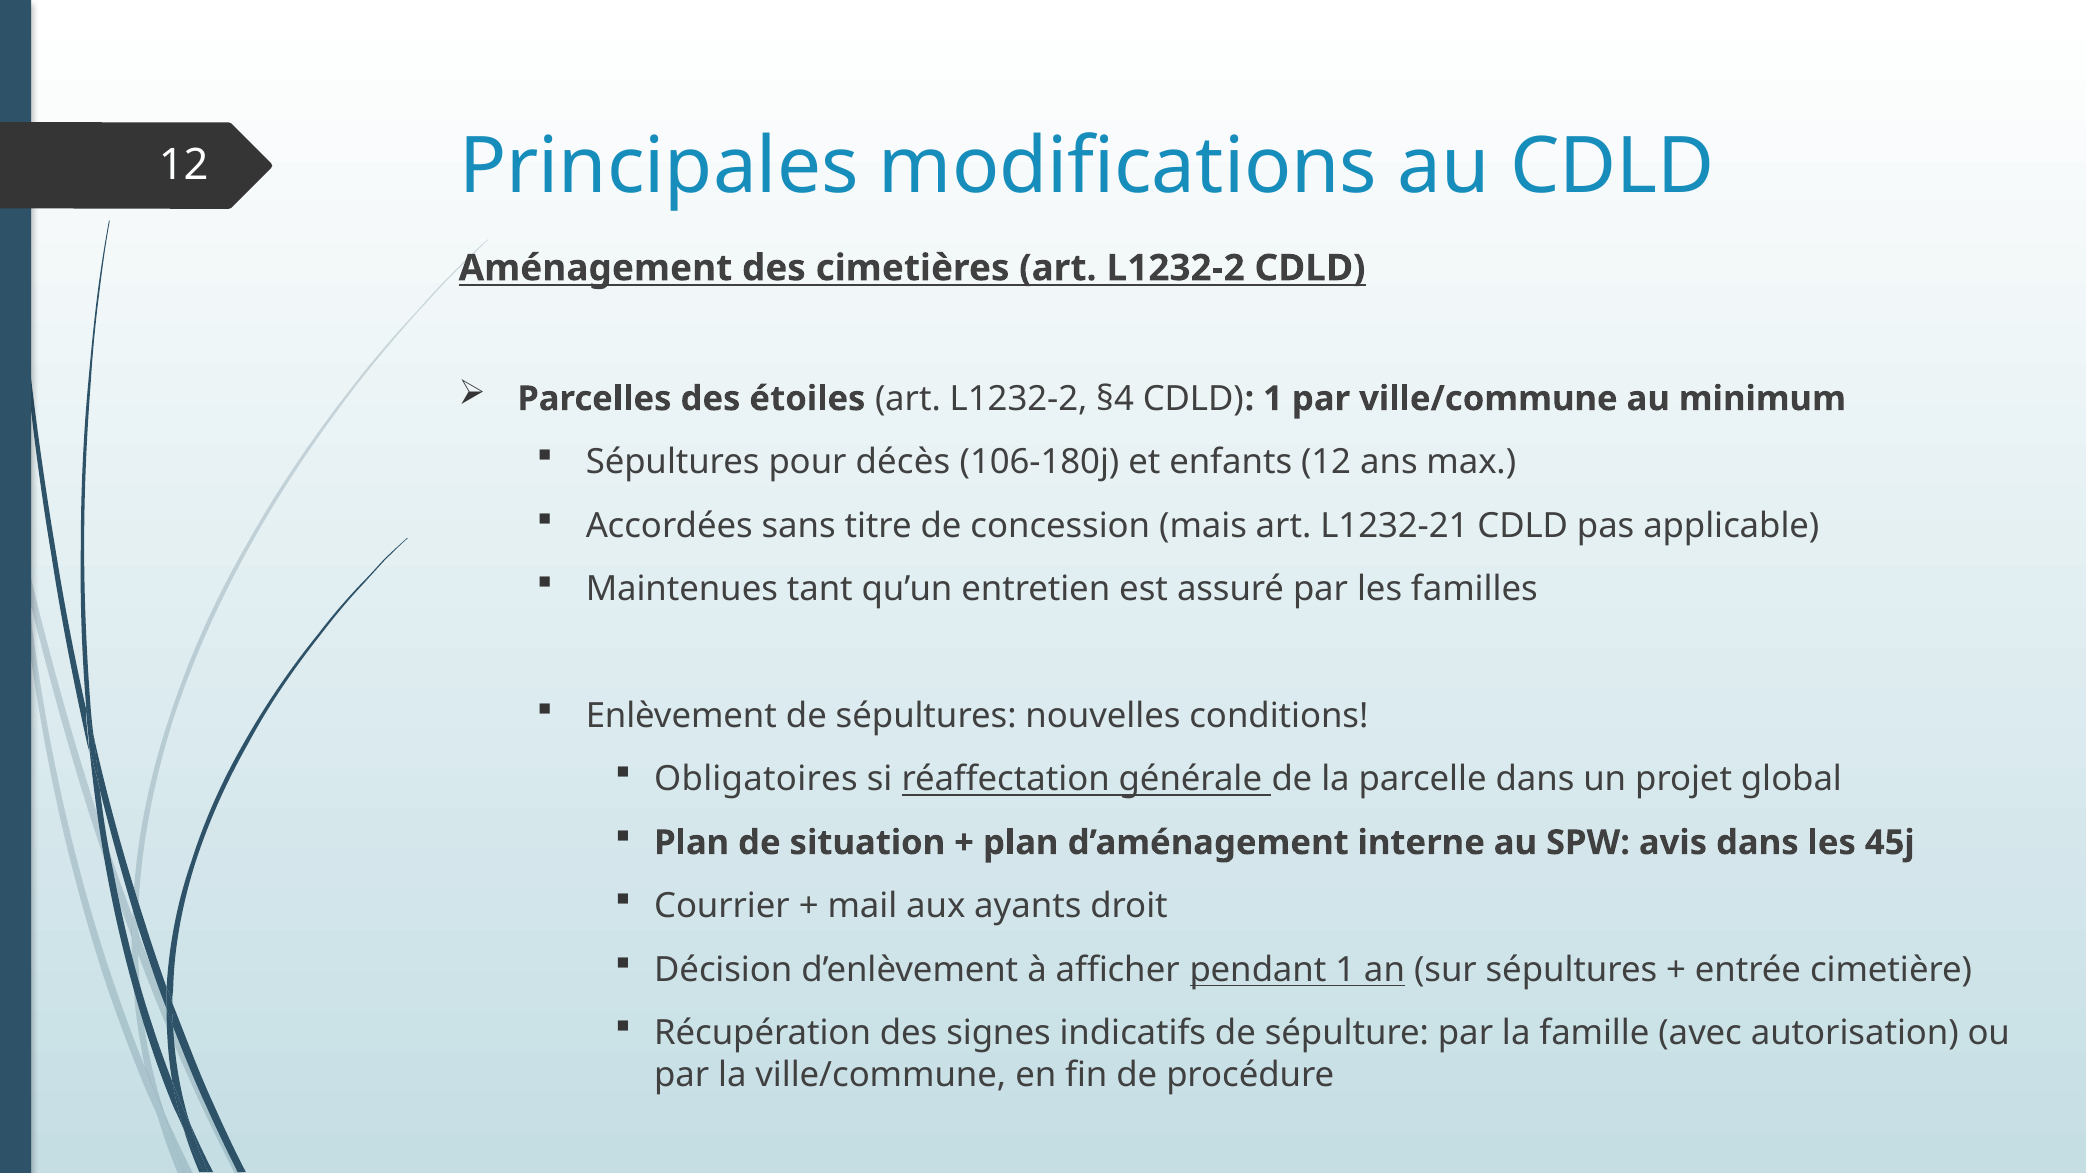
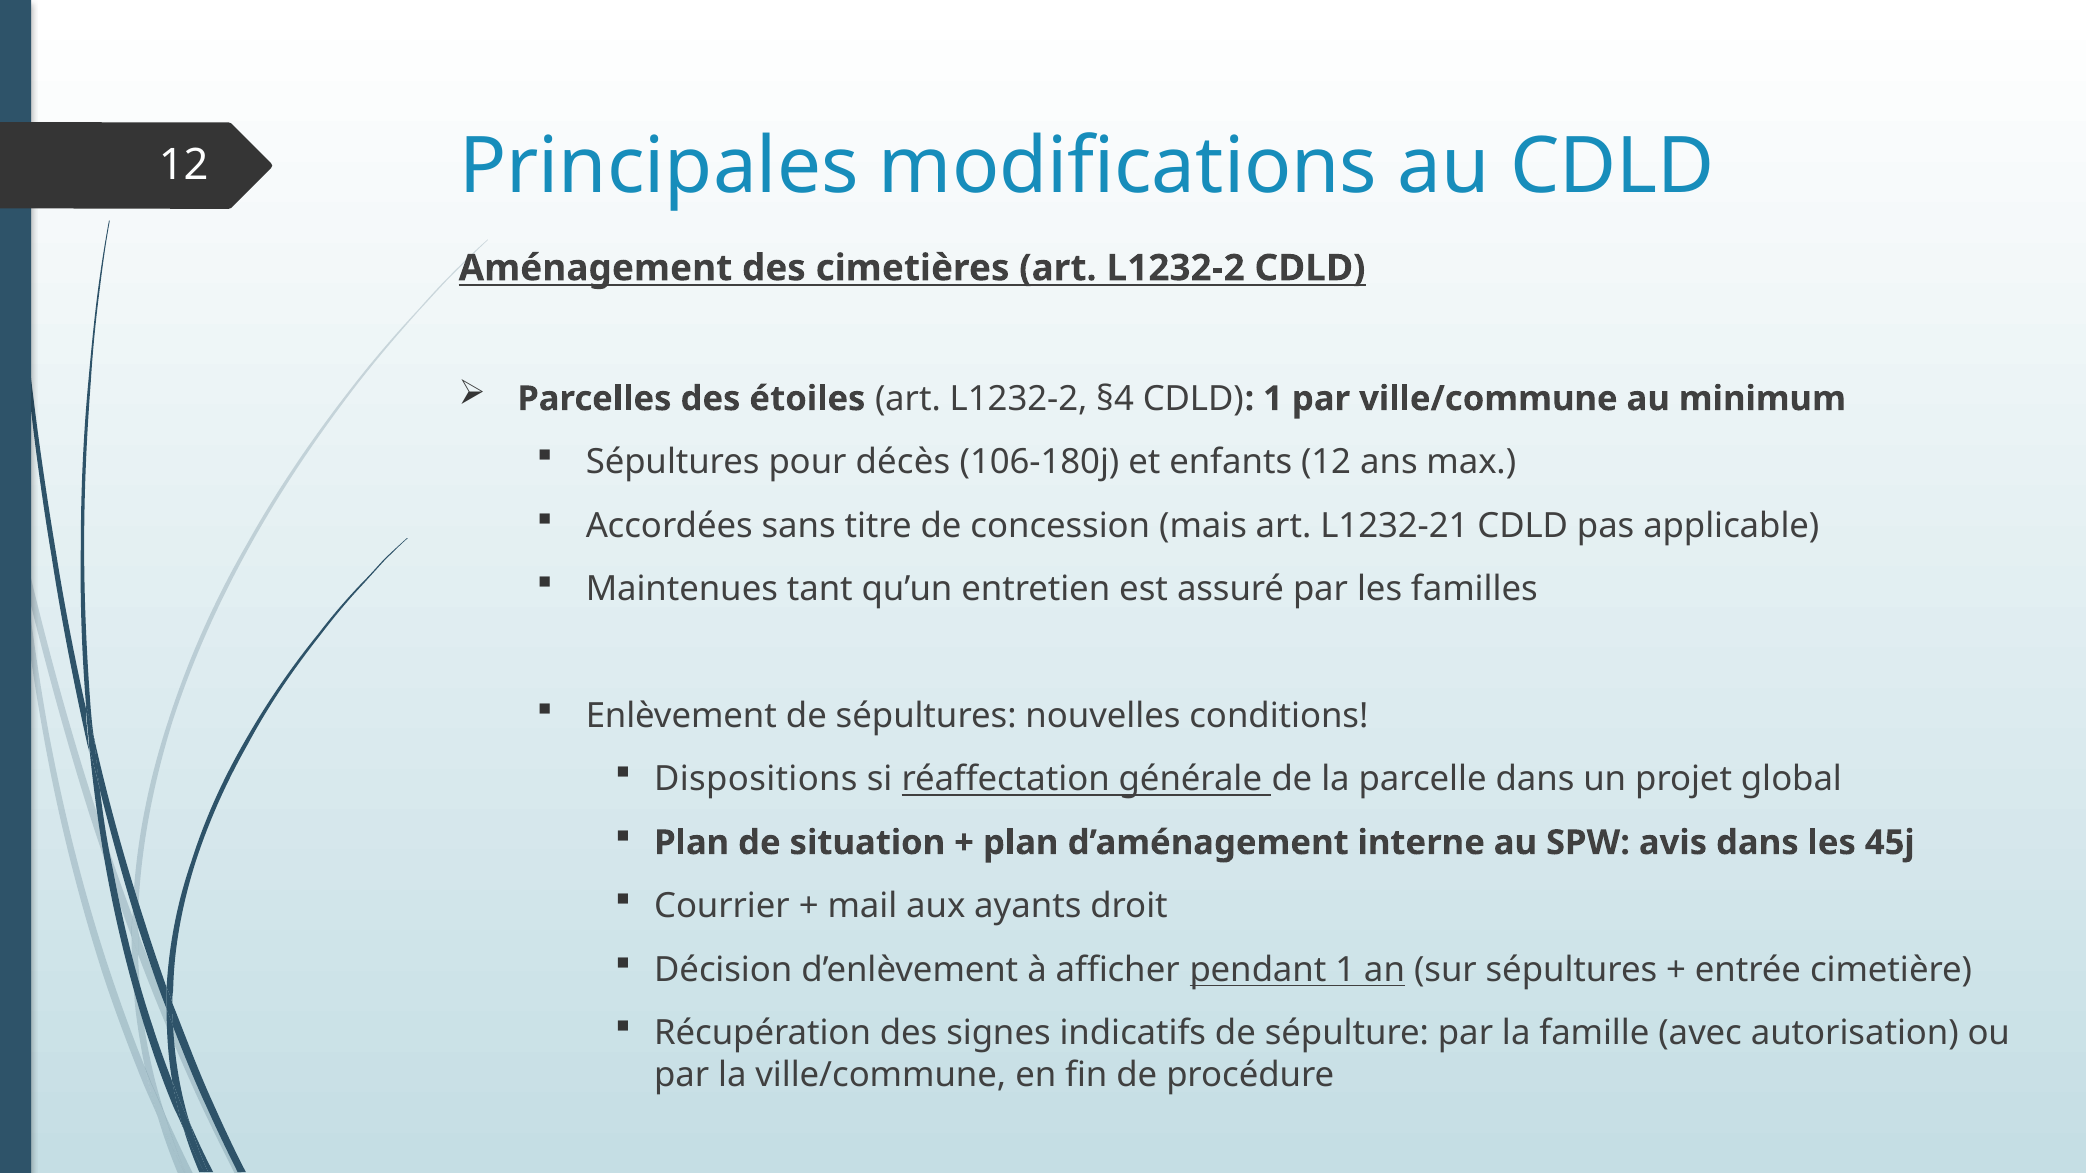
Obligatoires: Obligatoires -> Dispositions (756, 780)
